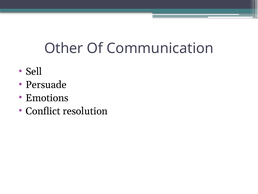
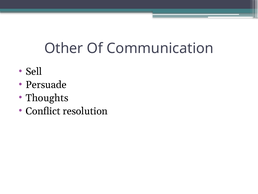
Emotions: Emotions -> Thoughts (47, 98)
